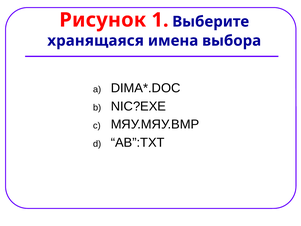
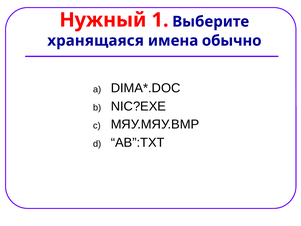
Рисунок: Рисунок -> Нужный (103, 20)
выбора: выбора -> обычно (232, 41)
